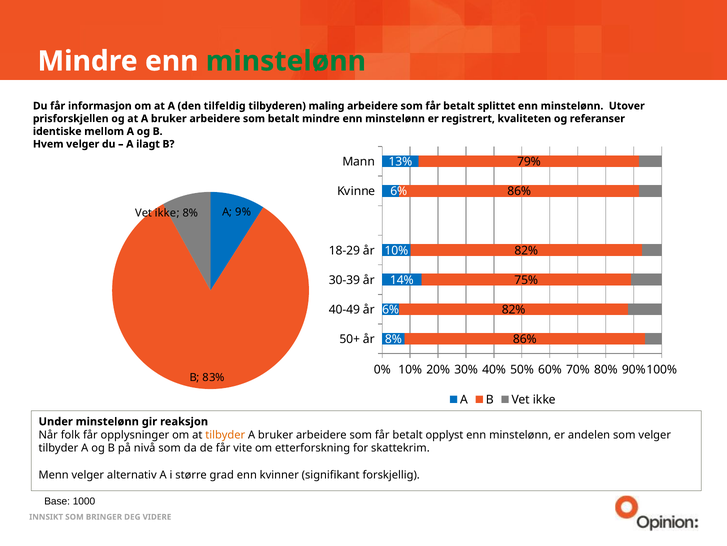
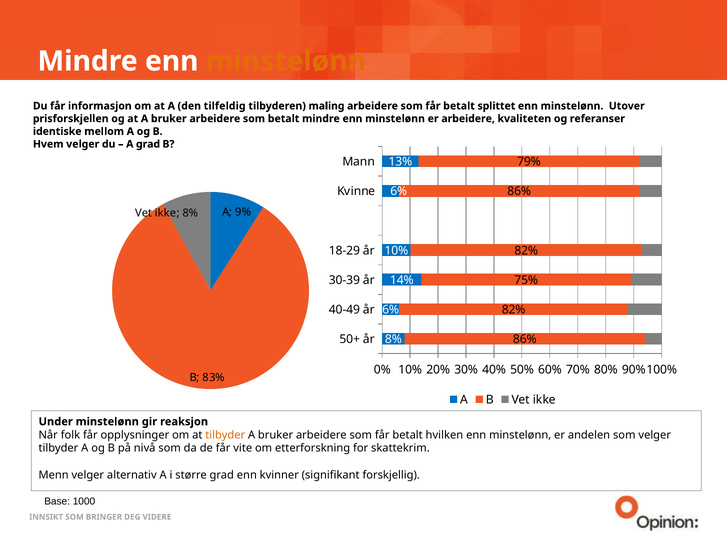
minstelønn colour: green -> orange (286, 61)
er registrert: registrert -> arbeidere (468, 118)
A ilagt: ilagt -> grad (148, 144)
opplyst: opplyst -> hvilken (444, 434)
